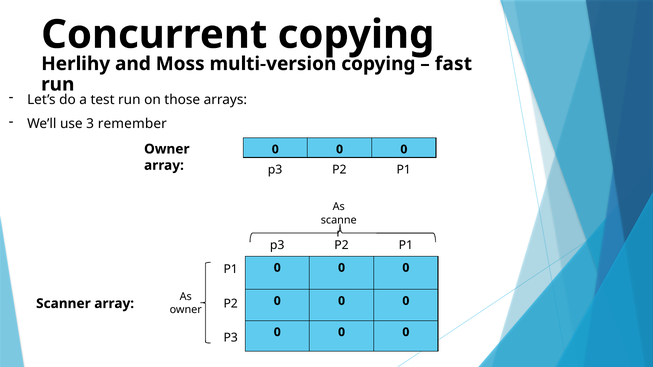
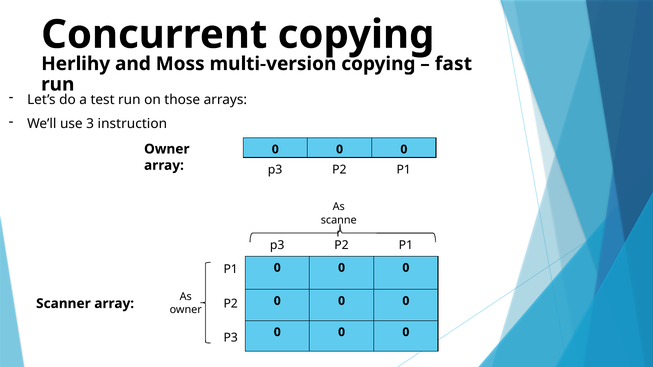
remember: remember -> instruction (132, 124)
